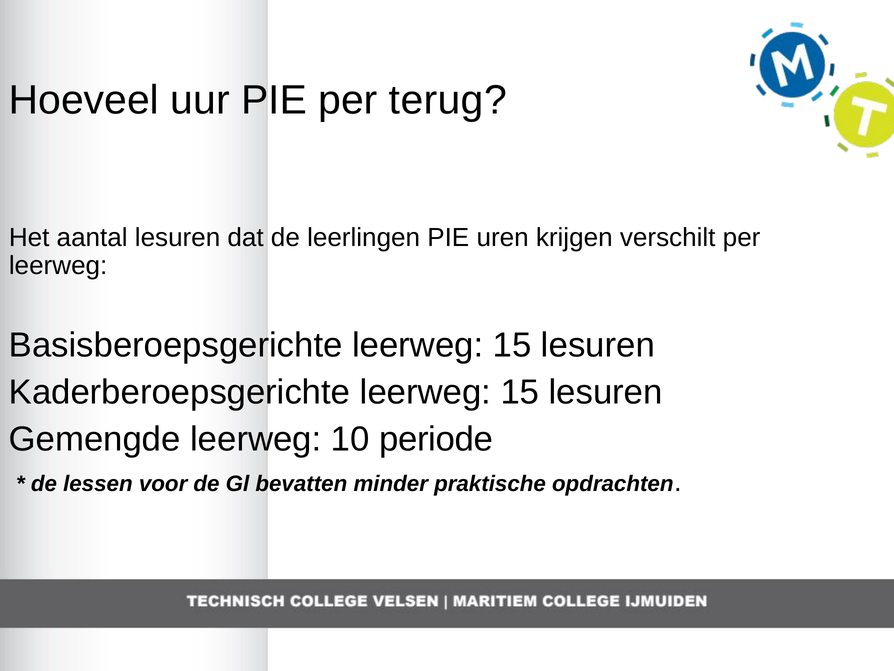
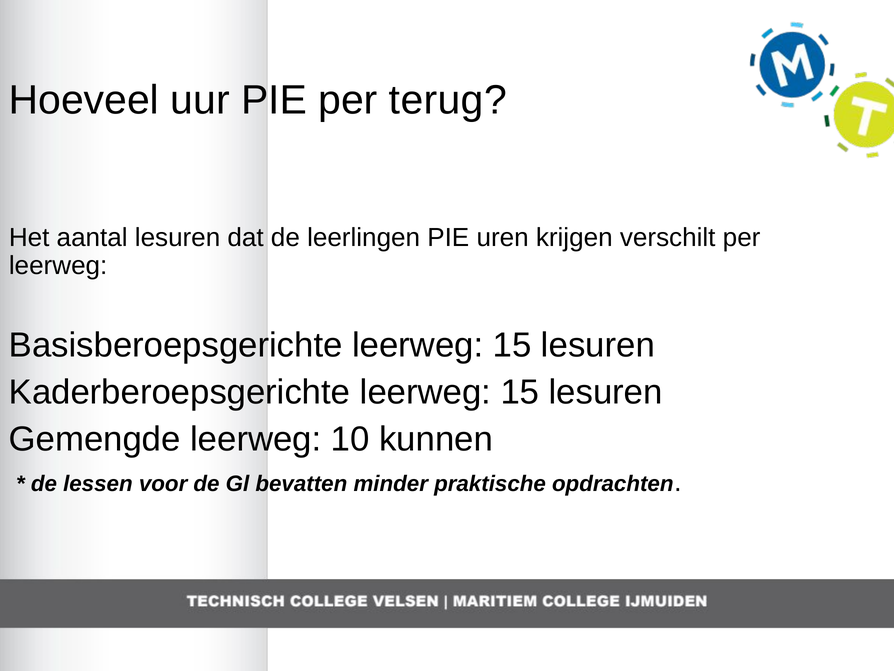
periode: periode -> kunnen (436, 439)
